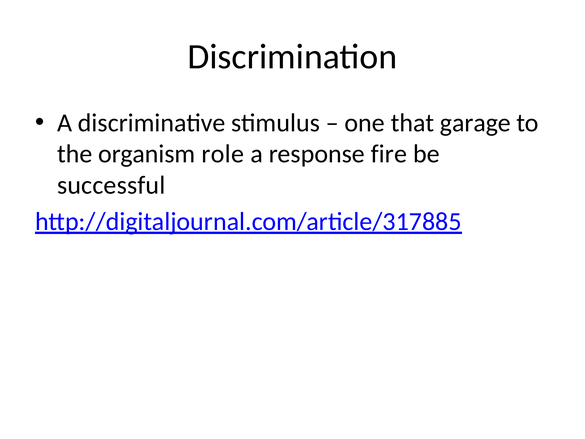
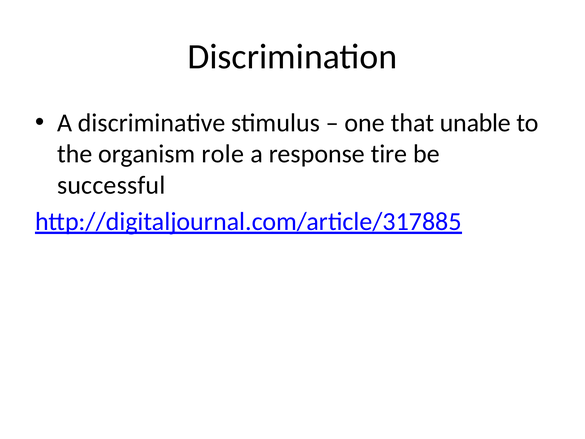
garage: garage -> unable (475, 123)
fire: fire -> tire (389, 154)
